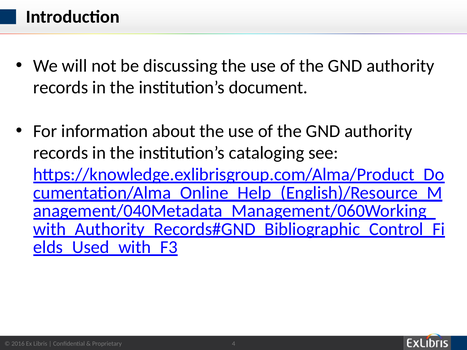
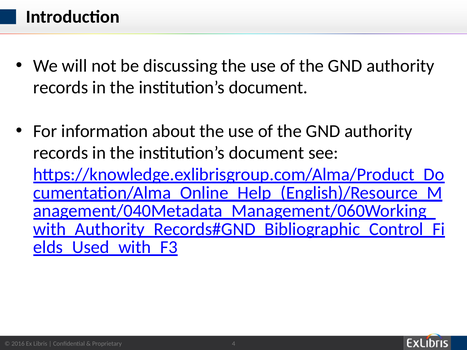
cataloging: cataloging -> document (266, 153)
